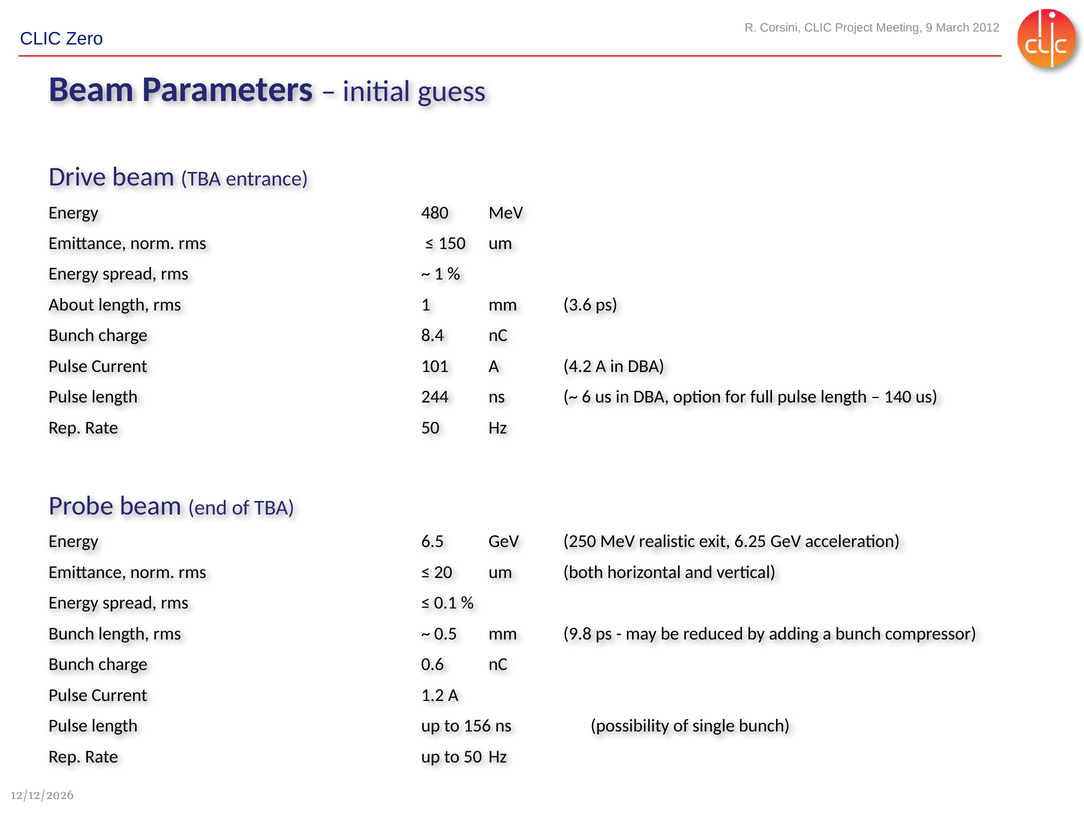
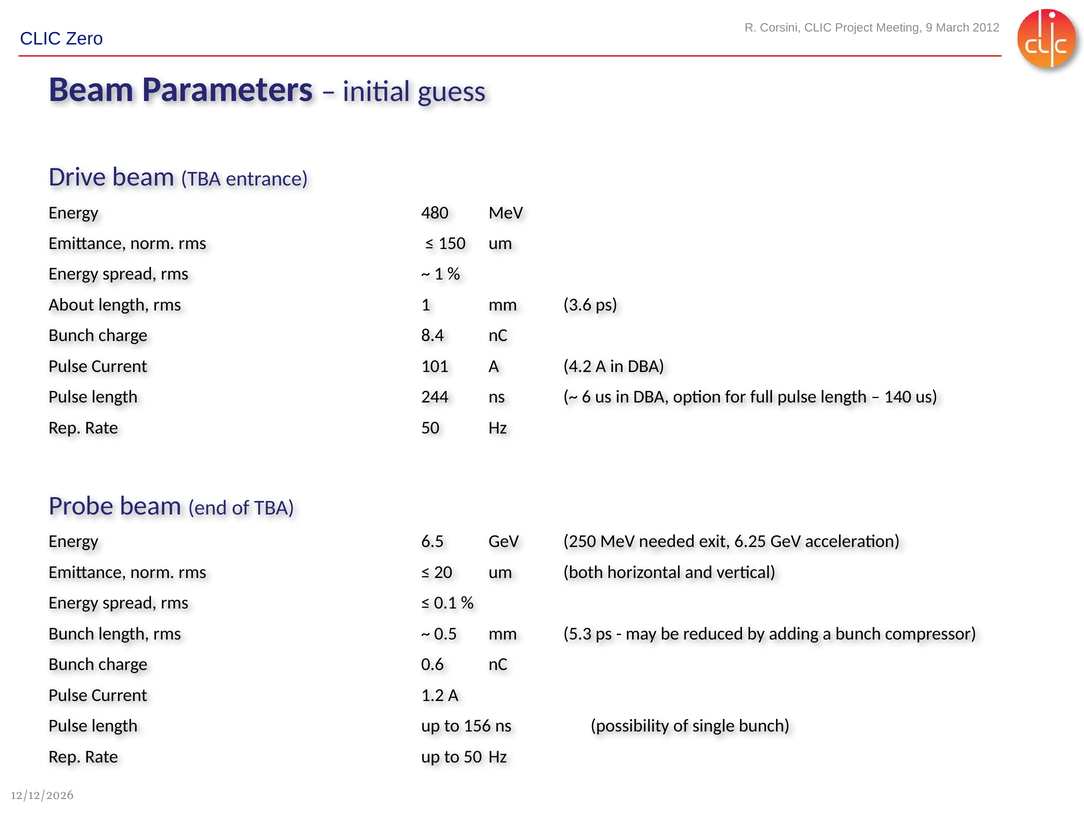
realistic: realistic -> needed (667, 542)
9.8: 9.8 -> 5.3 (577, 634)
